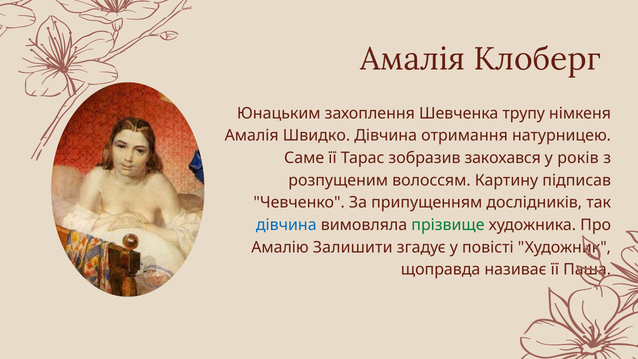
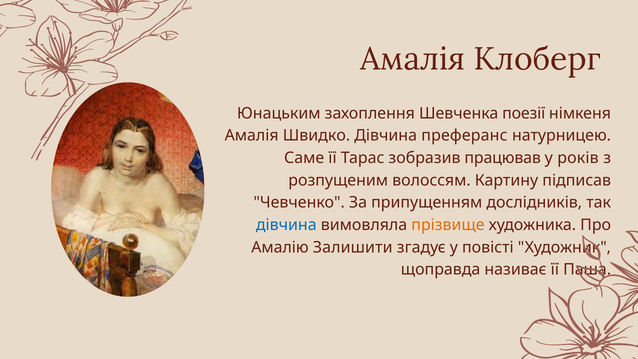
трупу: трупу -> поезії (524, 113)
отримання: отримання -> преферанс (464, 136)
закохався: закохався -> працював (503, 158)
прізвище colour: green -> orange (448, 225)
